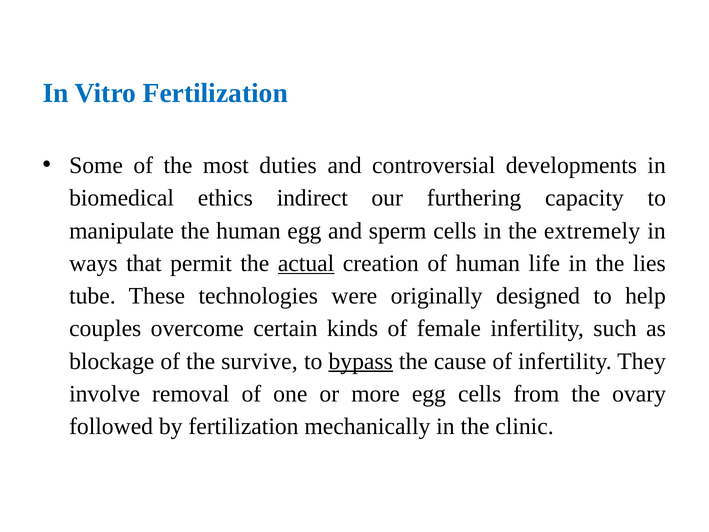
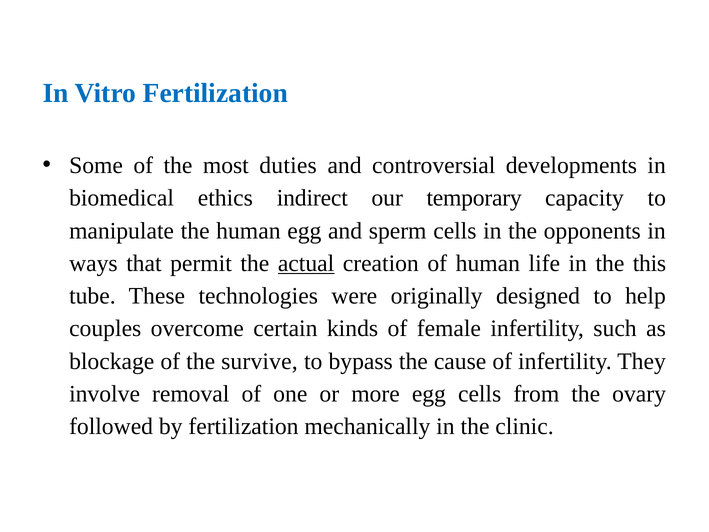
furthering: furthering -> temporary (474, 198)
extremely: extremely -> opponents (592, 231)
lies: lies -> this (649, 263)
bypass underline: present -> none (361, 361)
